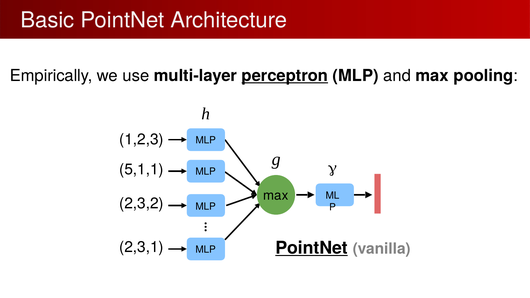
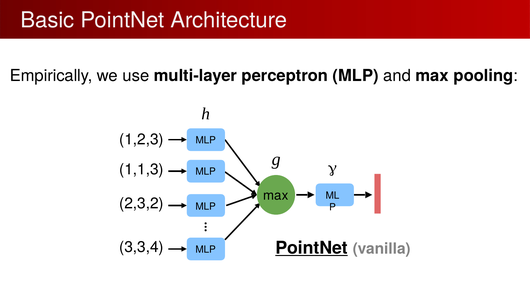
perceptron underline: present -> none (285, 76)
5,1,1: 5,1,1 -> 1,1,3 (141, 169)
2,3,1: 2,3,1 -> 3,3,4 (141, 247)
